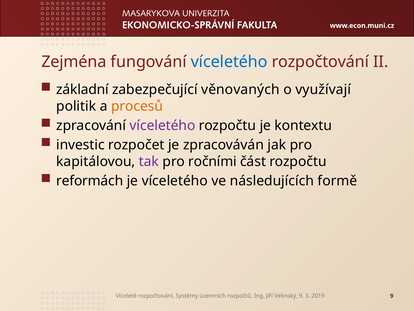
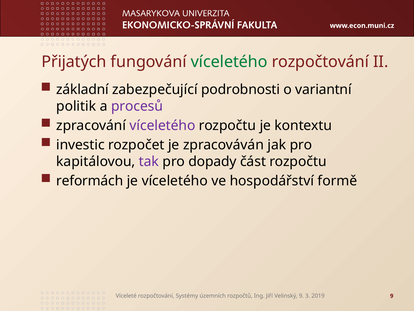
Zejména: Zejména -> Přijatých (74, 62)
víceletého colour: blue -> green (229, 62)
věnovaných: věnovaných -> podrobnosti (241, 90)
využívají: využívají -> variantní (323, 90)
procesů colour: orange -> purple (137, 106)
ročními: ročními -> dopady (212, 161)
následujících: následujících -> hospodářství (272, 181)
